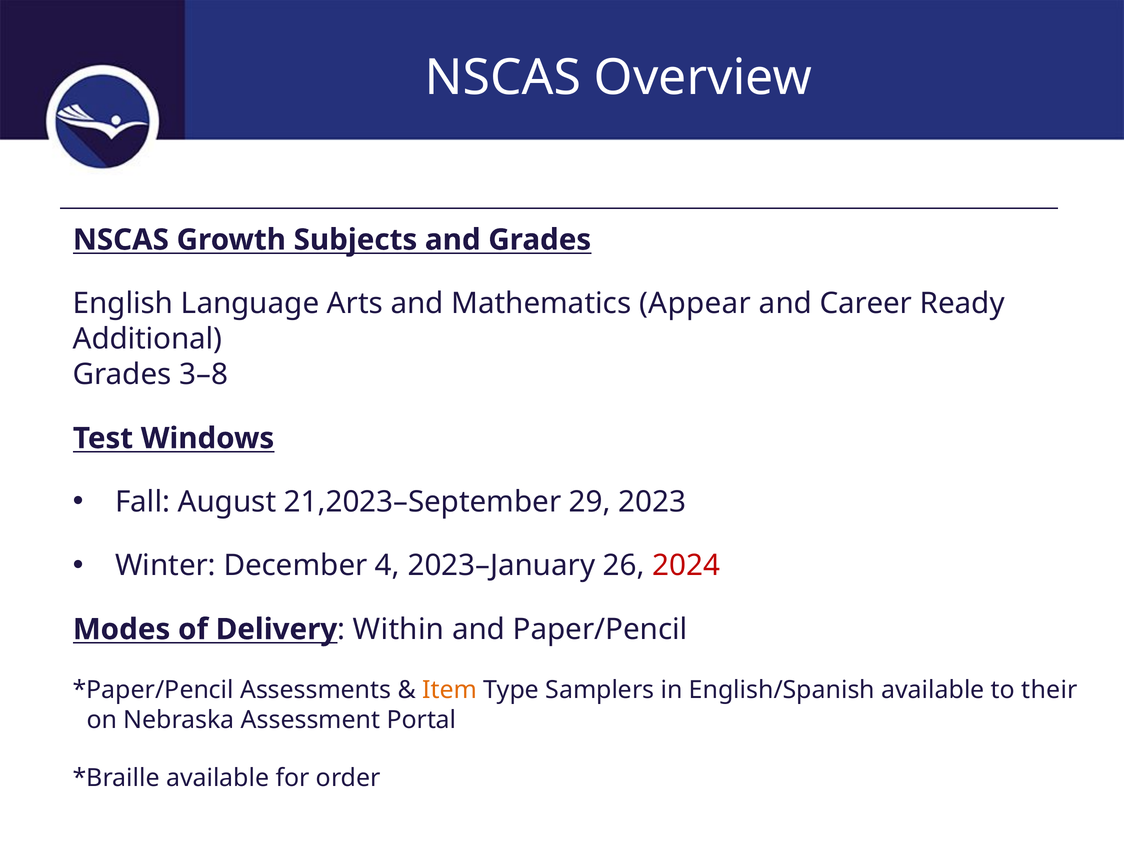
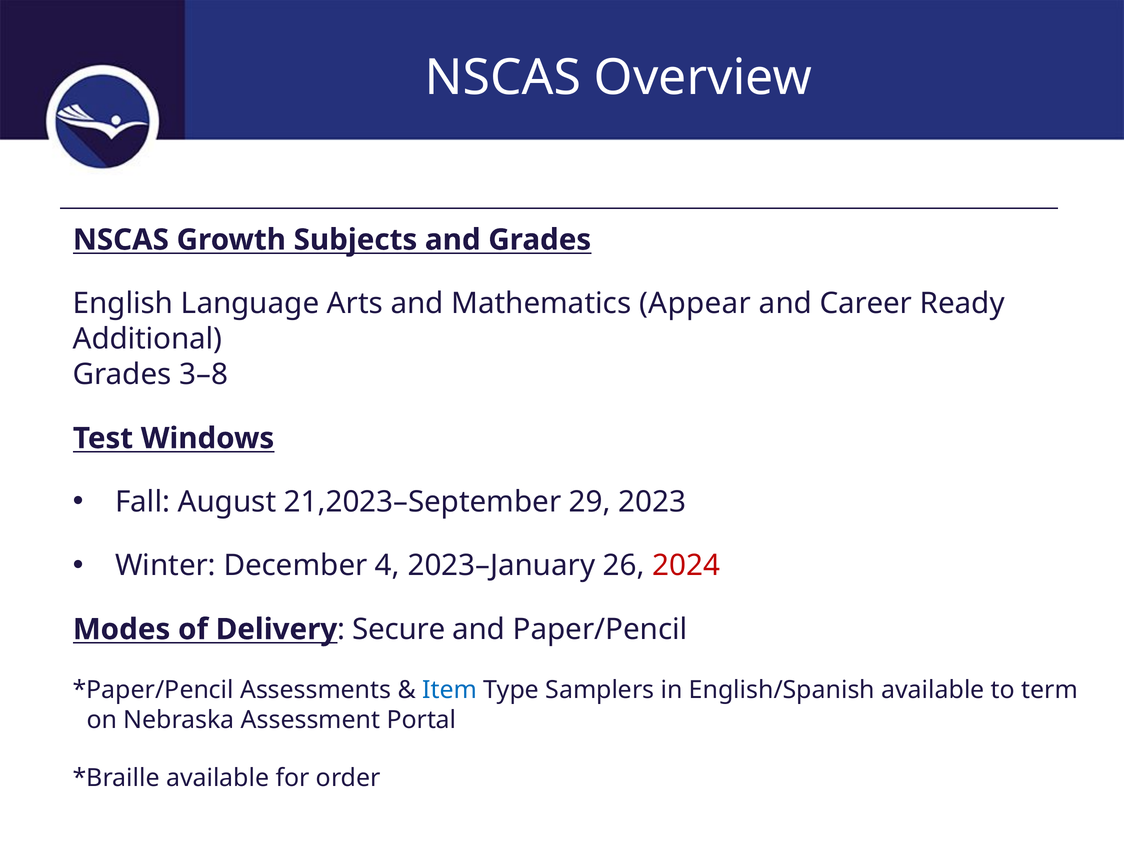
Within: Within -> Secure (399, 629)
Item colour: orange -> blue (450, 690)
their: their -> term (1050, 690)
